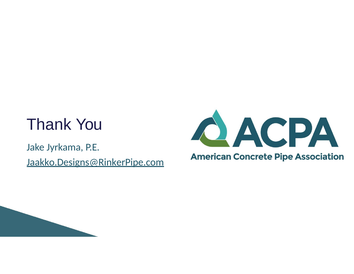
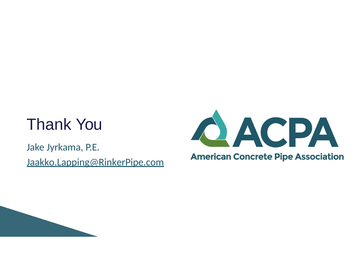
Jaakko.Designs@RinkerPipe.com: Jaakko.Designs@RinkerPipe.com -> Jaakko.Lapping@RinkerPipe.com (95, 162)
